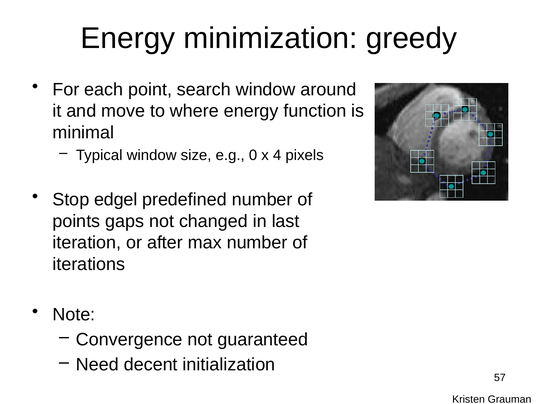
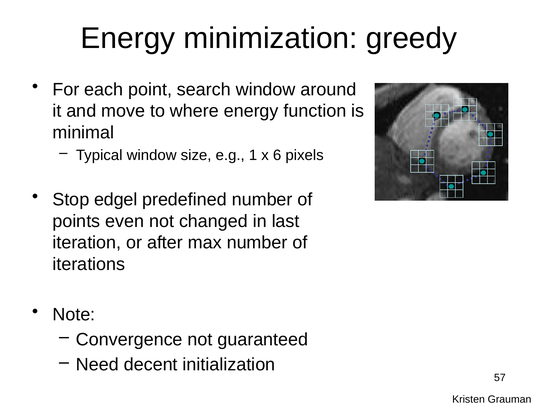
0: 0 -> 1 (253, 155)
4: 4 -> 6 (277, 155)
gaps: gaps -> even (125, 221)
